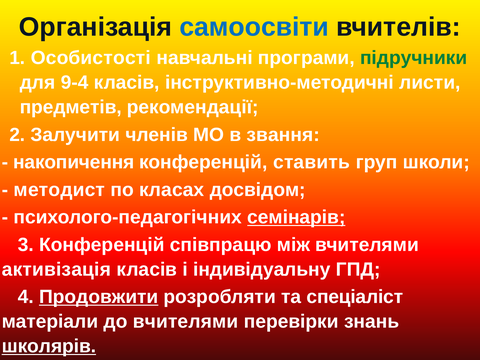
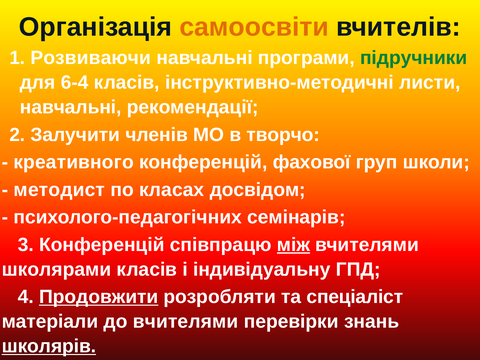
самоосвіти colour: blue -> orange (254, 27)
Особистості: Особистості -> Розвиваючи (91, 58)
9-4: 9-4 -> 6-4 (75, 83)
предметів: предметів -> навчальні (71, 107)
звання: звання -> творчо (283, 135)
накопичення: накопичення -> креативного (74, 162)
ставить: ставить -> фахової (312, 162)
семінарів underline: present -> none (296, 217)
між underline: none -> present (293, 245)
активізація: активізація -> школярами (57, 269)
